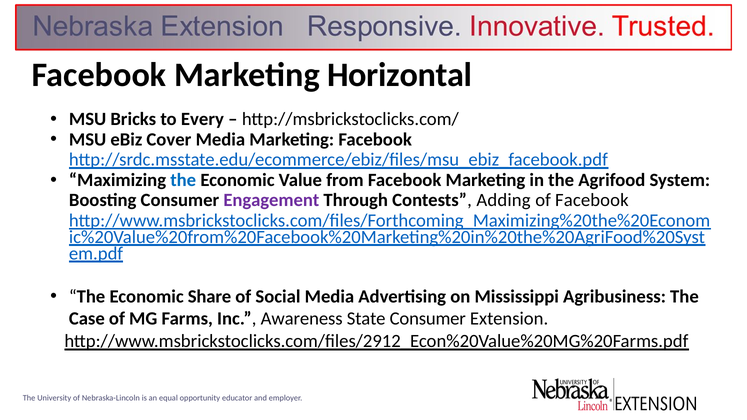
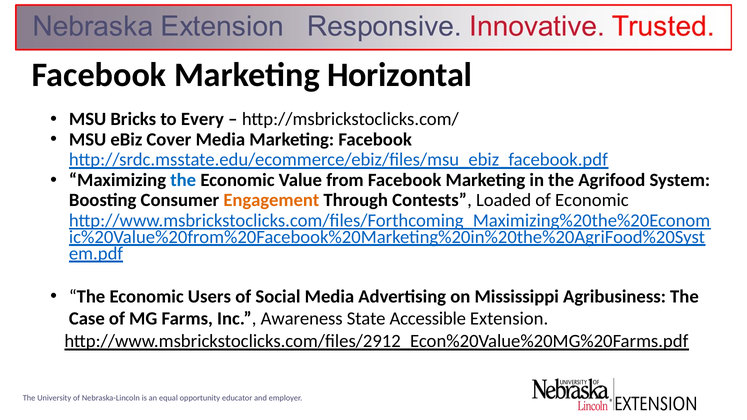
Engagement colour: purple -> orange (271, 200)
Adding: Adding -> Loaded (504, 200)
of Facebook: Facebook -> Economic (592, 200)
Share: Share -> Users (209, 297)
State Consumer: Consumer -> Accessible (428, 319)
